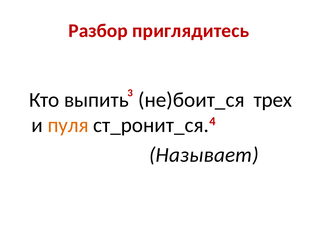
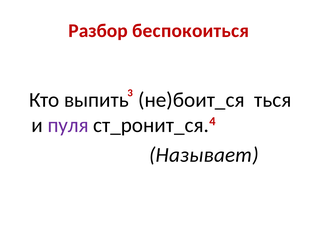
приглядитесь: приглядитесь -> беспокоиться (191, 31)
трех: трех -> ться (273, 100)
пуля colour: orange -> purple (68, 125)
